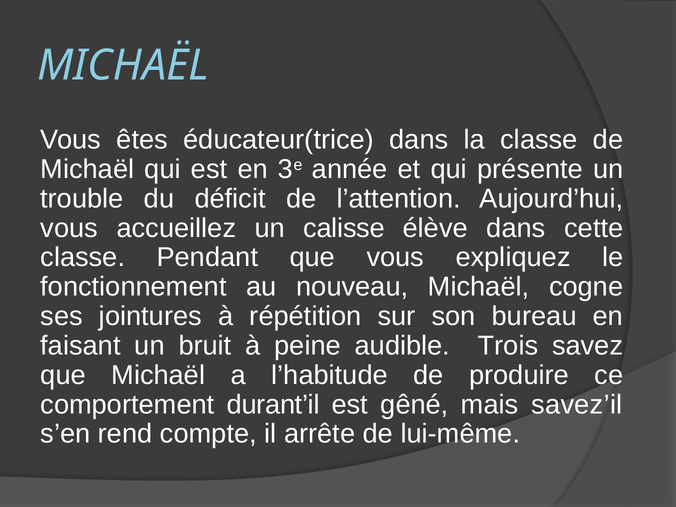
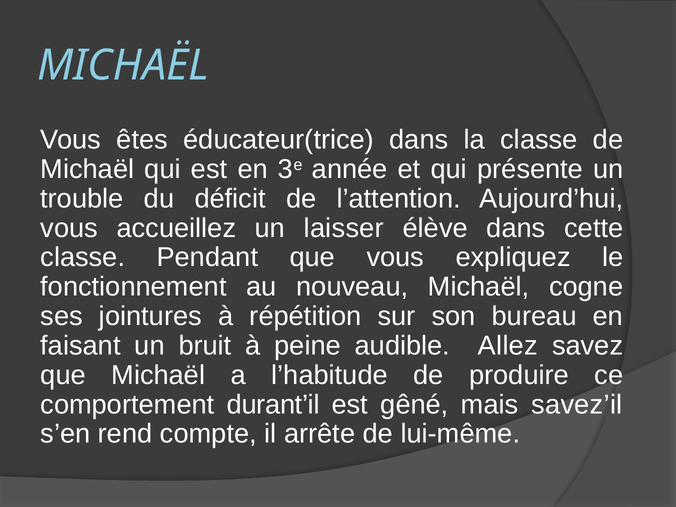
calisse: calisse -> laisser (344, 228)
Trois: Trois -> Allez (508, 346)
